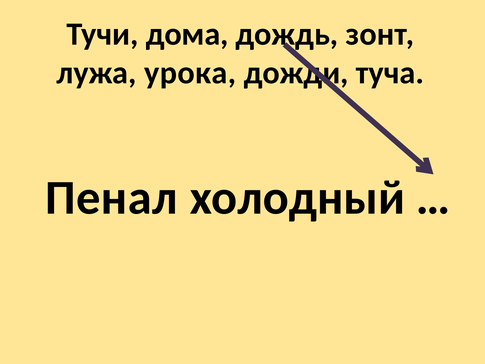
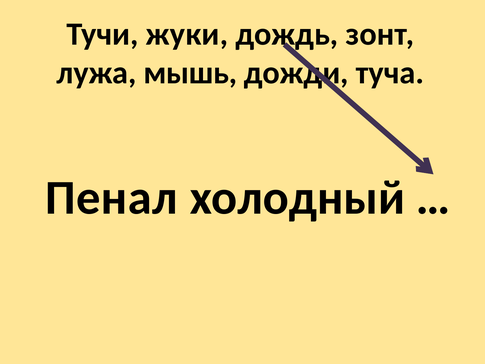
дома: дома -> жуки (187, 34)
урока: урока -> мышь (190, 73)
